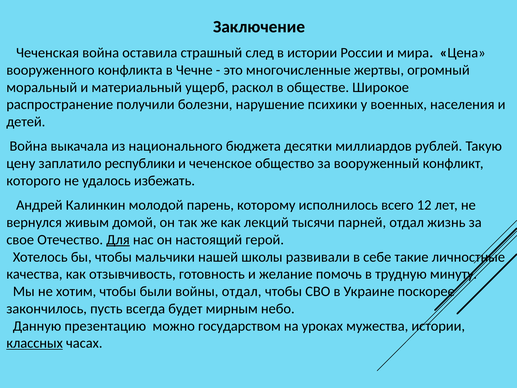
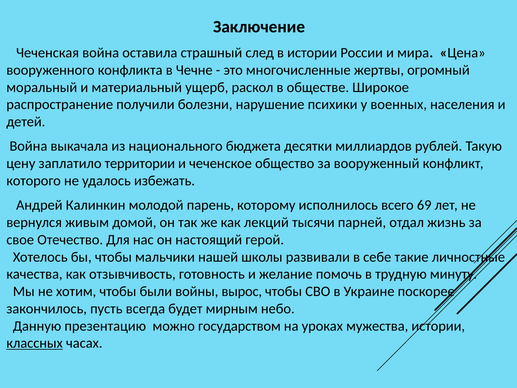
республики: республики -> территории (140, 163)
12: 12 -> 69 (424, 205)
Для underline: present -> none (118, 240)
войны отдал: отдал -> вырос (242, 291)
